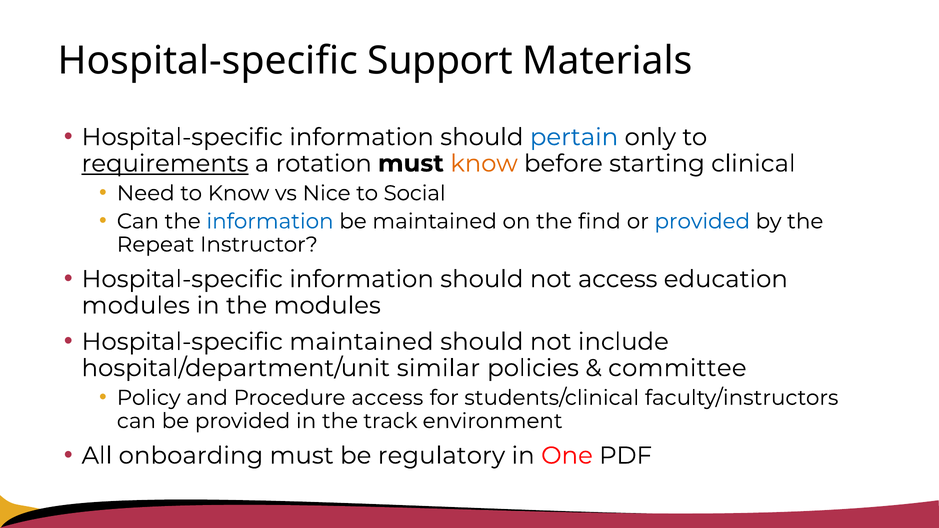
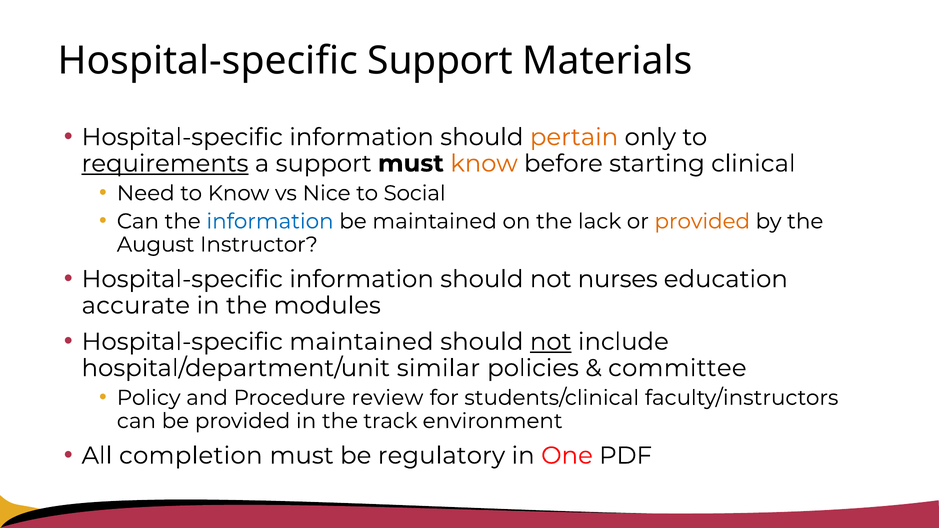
pertain colour: blue -> orange (574, 137)
a rotation: rotation -> support (324, 164)
find: find -> lack (600, 221)
provided colour: blue -> orange (702, 221)
Repeat: Repeat -> August (156, 245)
not access: access -> nurses (618, 279)
modules: modules -> accurate (136, 306)
not underline: none -> present (551, 342)
Procedure access: access -> review (387, 398)
onboarding: onboarding -> completion (191, 456)
